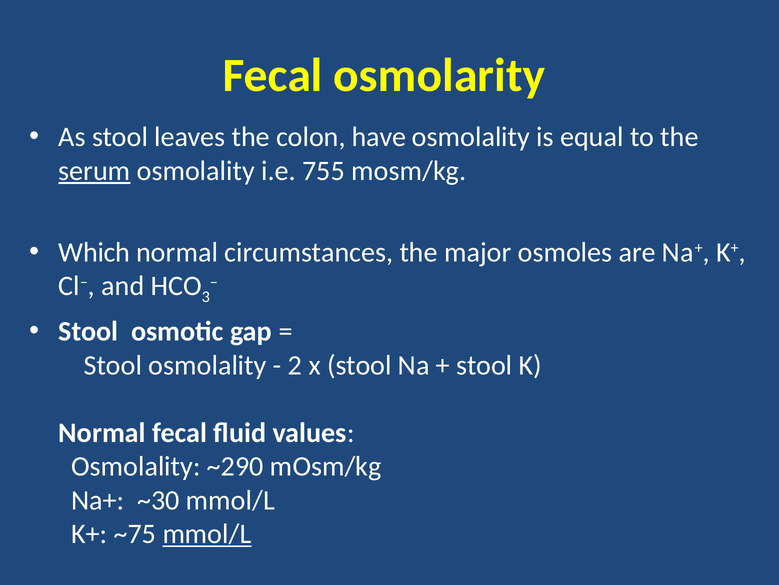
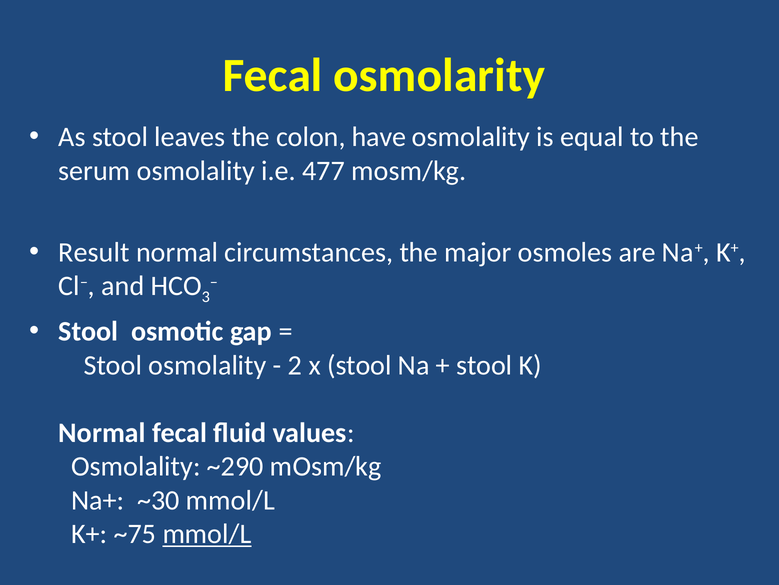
serum underline: present -> none (94, 171)
755: 755 -> 477 (324, 171)
Which: Which -> Result (94, 252)
